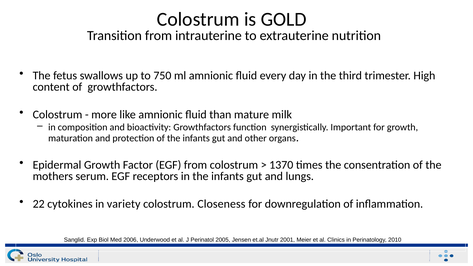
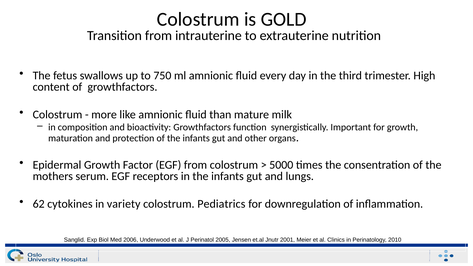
1370: 1370 -> 5000 (281, 165)
22: 22 -> 62 (39, 204)
Closeness: Closeness -> Pediatrics (221, 204)
